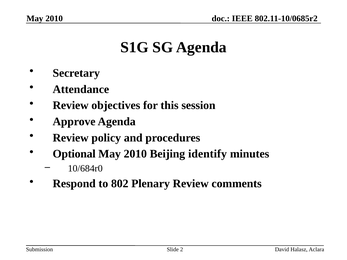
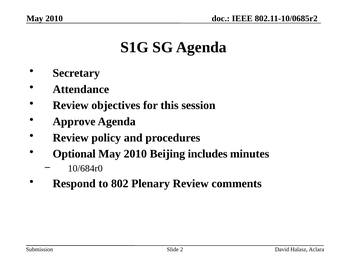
identify: identify -> includes (208, 154)
